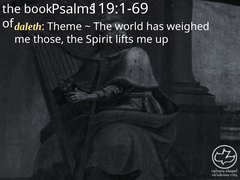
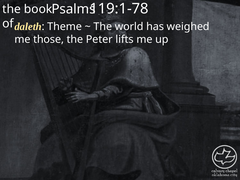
119:1-69: 119:1-69 -> 119:1-78 (119, 9)
Spirit: Spirit -> Peter (99, 39)
